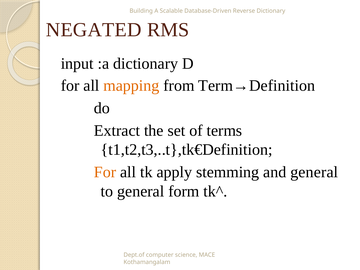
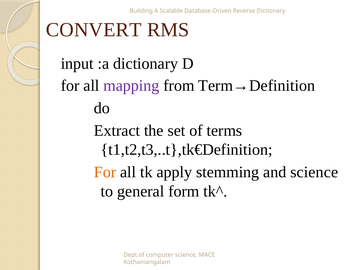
NEGATED: NEGATED -> CONVERT (94, 30)
mapping colour: orange -> purple (131, 86)
and general: general -> science (314, 172)
